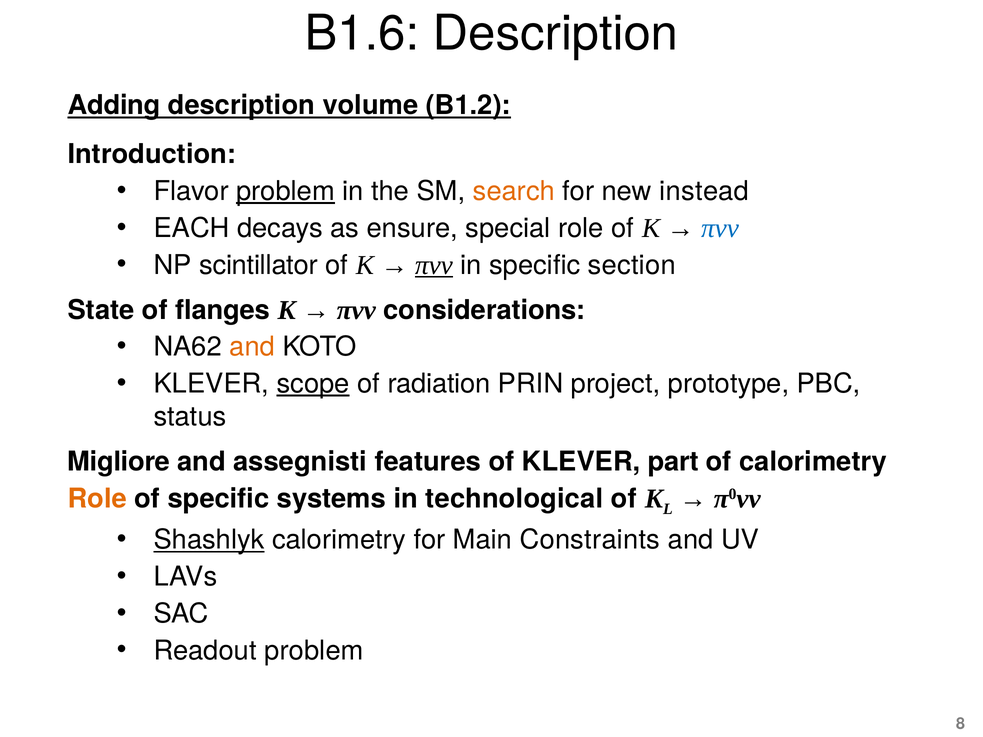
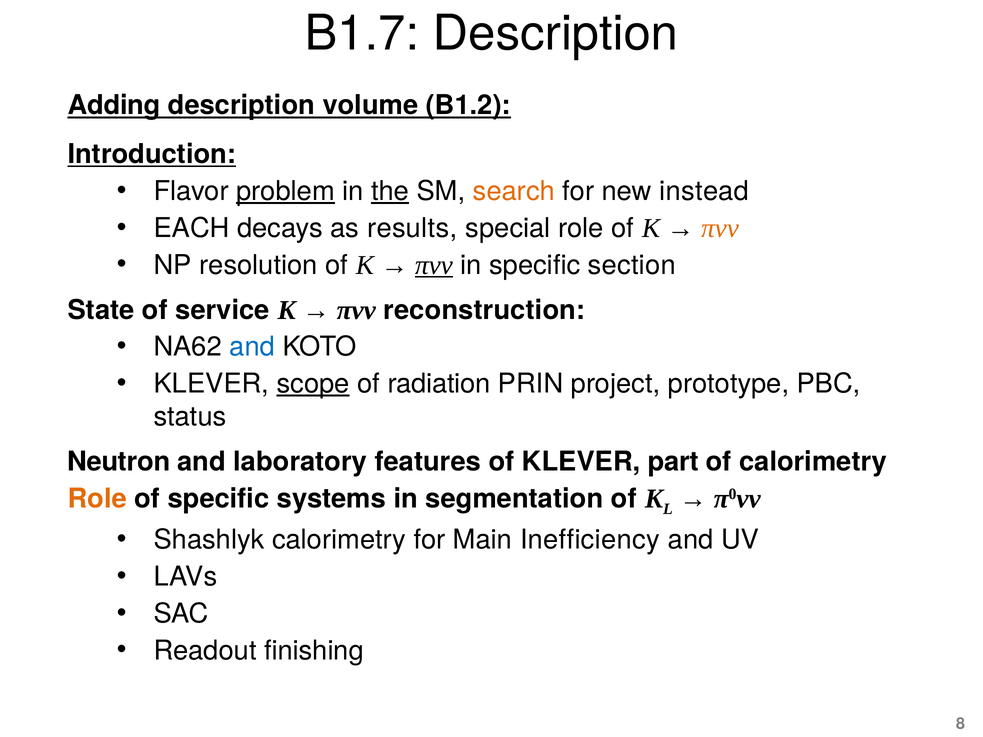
B1.6: B1.6 -> B1.7 (362, 34)
Introduction underline: none -> present (152, 154)
the underline: none -> present (390, 191)
ensure: ensure -> results (412, 228)
πνν colour: blue -> orange (720, 228)
scintillator: scintillator -> resolution (258, 265)
flanges: flanges -> service (223, 310)
considerations: considerations -> reconstruction (484, 310)
and colour: orange -> blue (252, 347)
Migliore: Migliore -> Neutron (119, 462)
assegnisti: assegnisti -> laboratory (300, 462)
technological: technological -> segmentation (514, 499)
Shashlyk underline: present -> none (209, 540)
Constraints: Constraints -> Inefficiency (590, 540)
Readout problem: problem -> finishing (314, 651)
